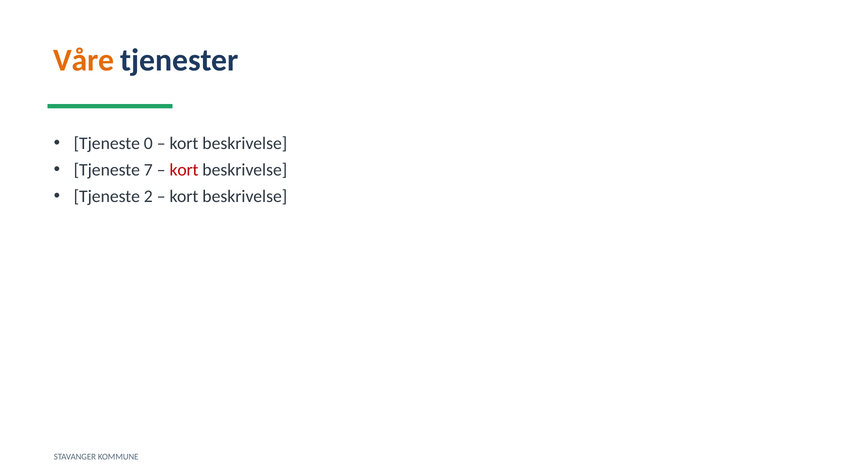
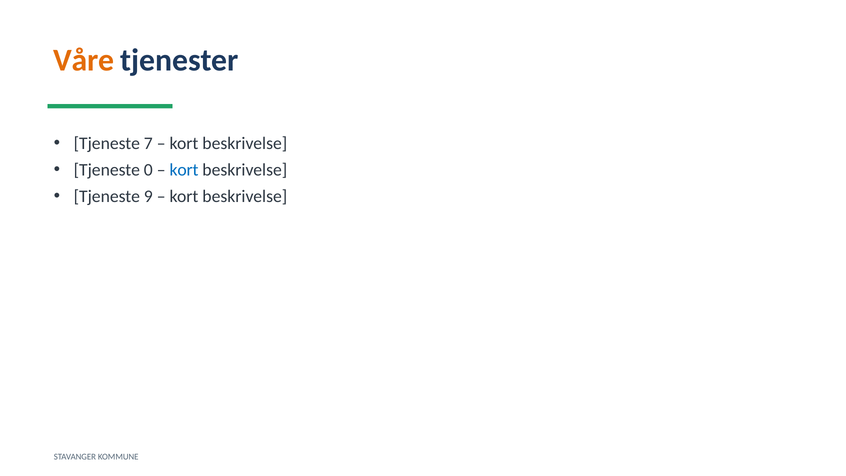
0: 0 -> 7 (148, 143)
7: 7 -> 0 (148, 170)
kort colour: red -> blue (184, 170)
2: 2 -> 9 (148, 196)
